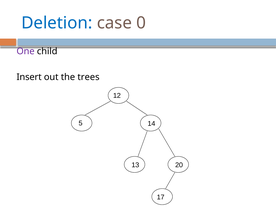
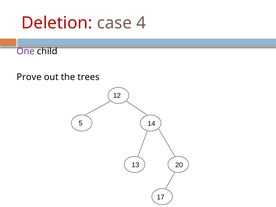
Deletion colour: blue -> red (57, 23)
0: 0 -> 4 (141, 23)
Insert: Insert -> Prove (29, 77)
